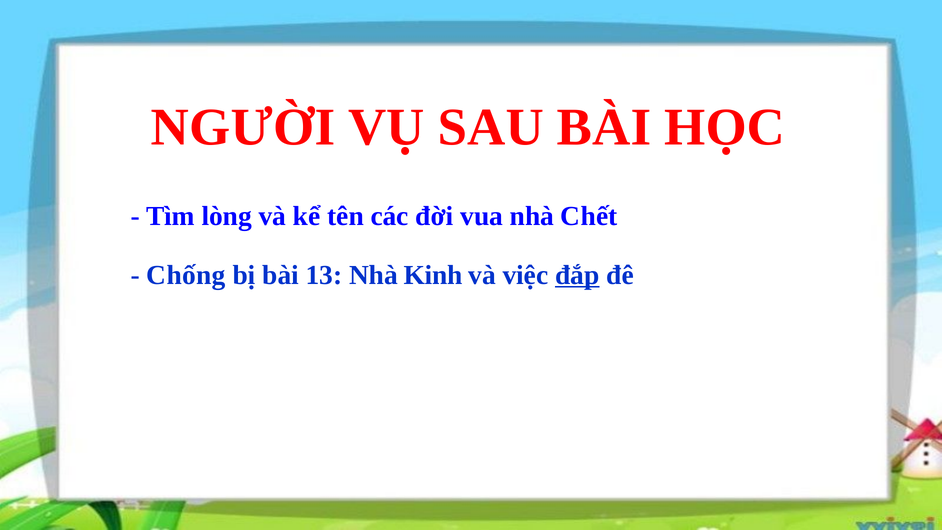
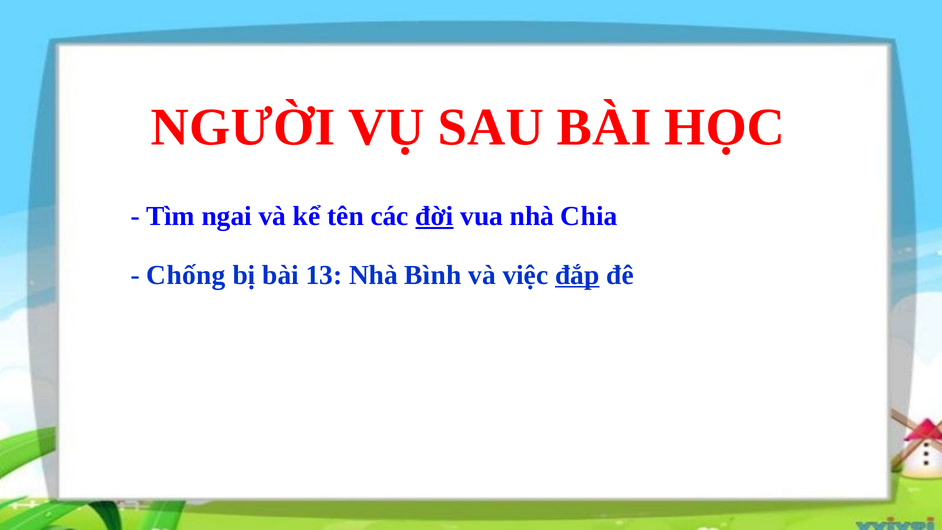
lòng: lòng -> ngai (227, 216)
đời underline: none -> present (435, 216)
Chết: Chết -> Chia (589, 216)
Kinh: Kinh -> Bình (433, 275)
